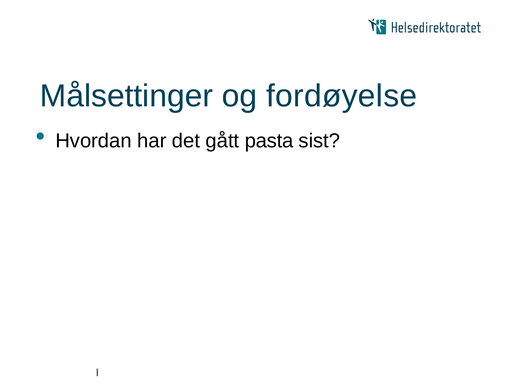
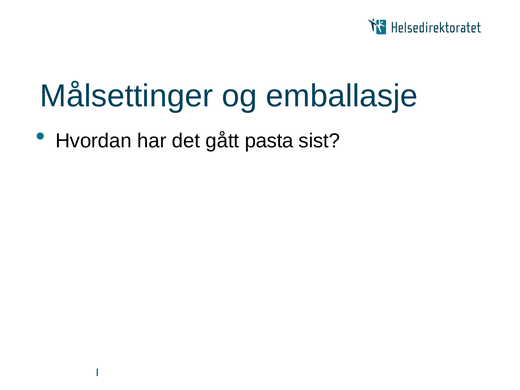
fordøyelse: fordøyelse -> emballasje (342, 96)
